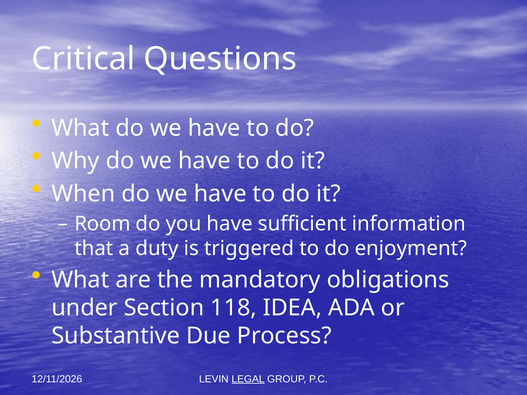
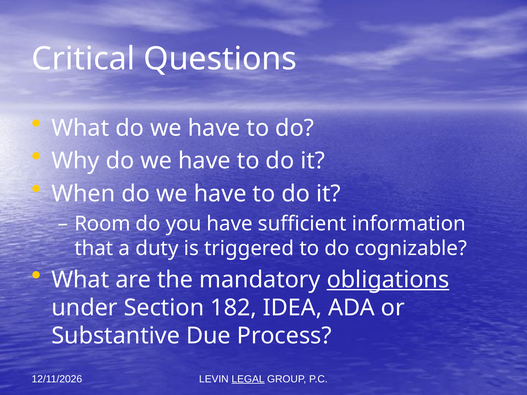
enjoyment: enjoyment -> cognizable (411, 249)
obligations underline: none -> present (388, 280)
118: 118 -> 182 (234, 308)
